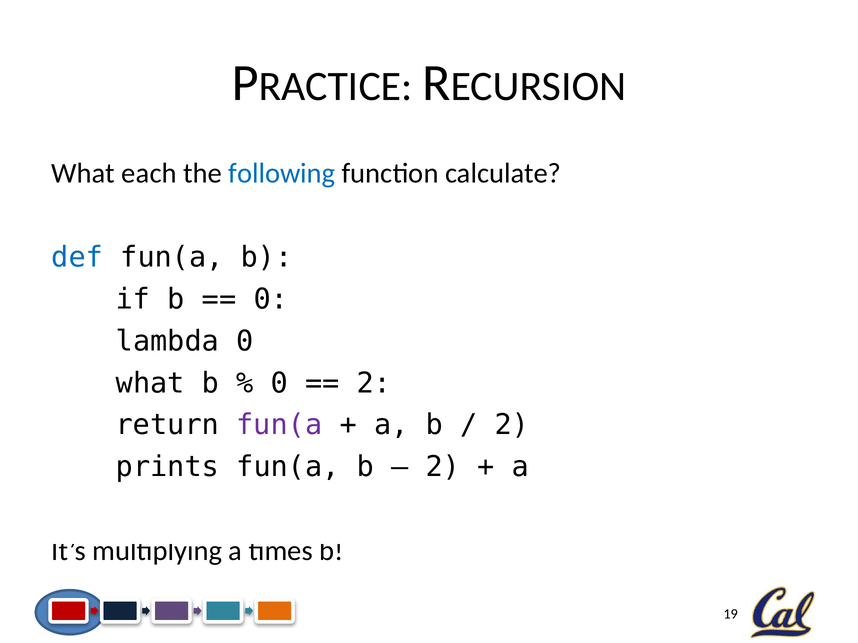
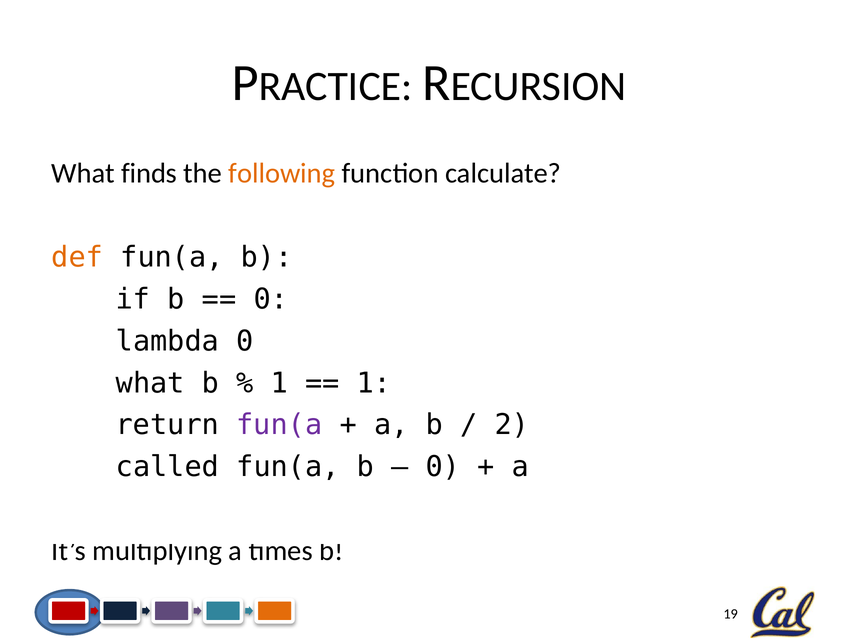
each: each -> finds (149, 174)
following colour: blue -> orange (282, 174)
def colour: blue -> orange (77, 258)
0: 0 -> 1 (279, 383)
2: 2 -> 1 (374, 383)
prints: prints -> called (167, 467)
2: 2 -> 0 (443, 467)
